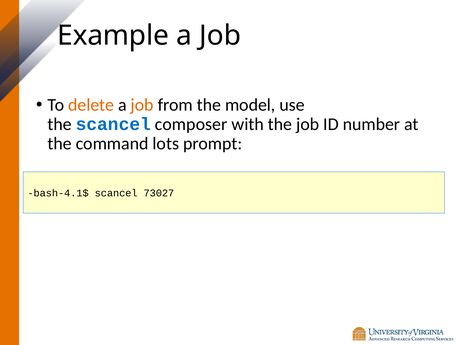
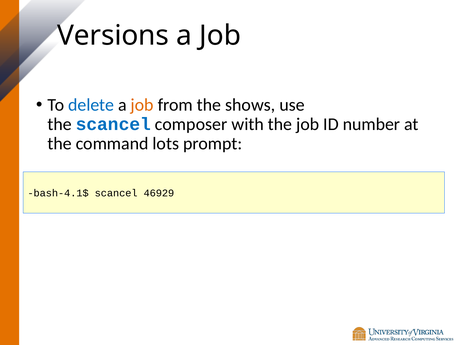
Example: Example -> Versions (113, 36)
delete colour: orange -> blue (91, 105)
model: model -> shows (250, 105)
73027: 73027 -> 46929 (159, 193)
